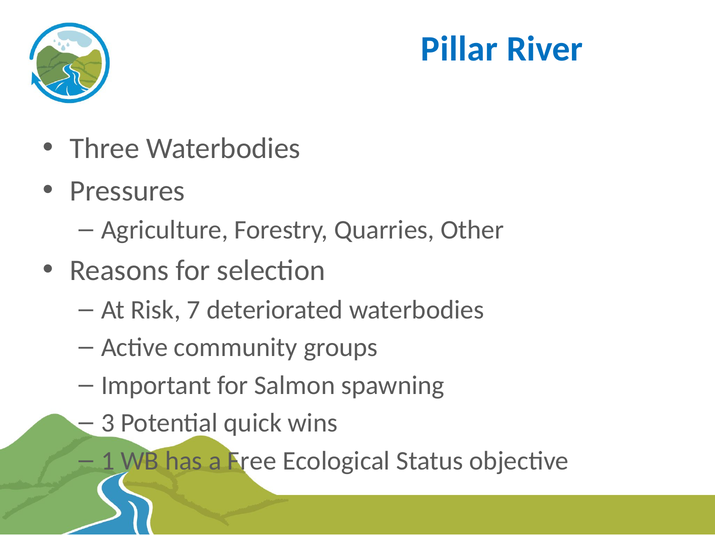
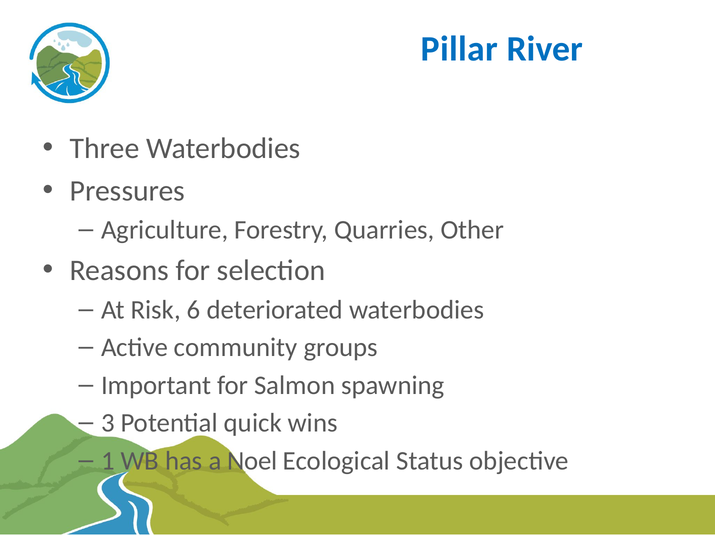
7: 7 -> 6 (194, 310)
Free: Free -> Noel (252, 461)
